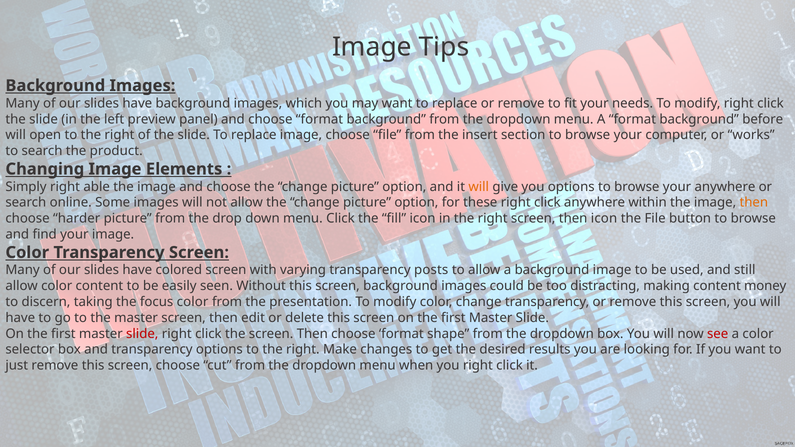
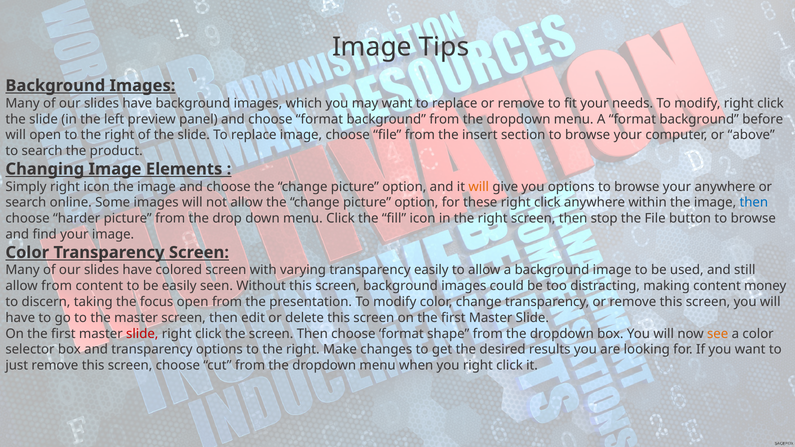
works: works -> above (751, 135)
right able: able -> icon (97, 187)
then colour: orange -> blue (754, 203)
then icon: icon -> stop (604, 219)
transparency posts: posts -> easily (431, 270)
allow color: color -> from (57, 286)
focus color: color -> open (193, 302)
see colour: red -> orange (718, 334)
